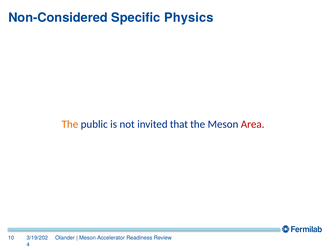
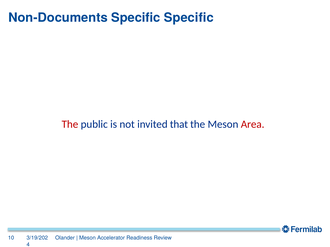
Non-Considered: Non-Considered -> Non-Documents (58, 18)
Specific Physics: Physics -> Specific (189, 18)
The colour: orange -> red (70, 124)
